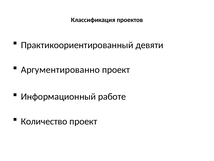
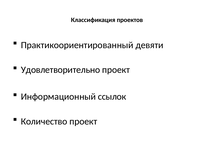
Аргументированно: Аргументированно -> Удовлетворительно (60, 70)
работе: работе -> ссылок (112, 96)
